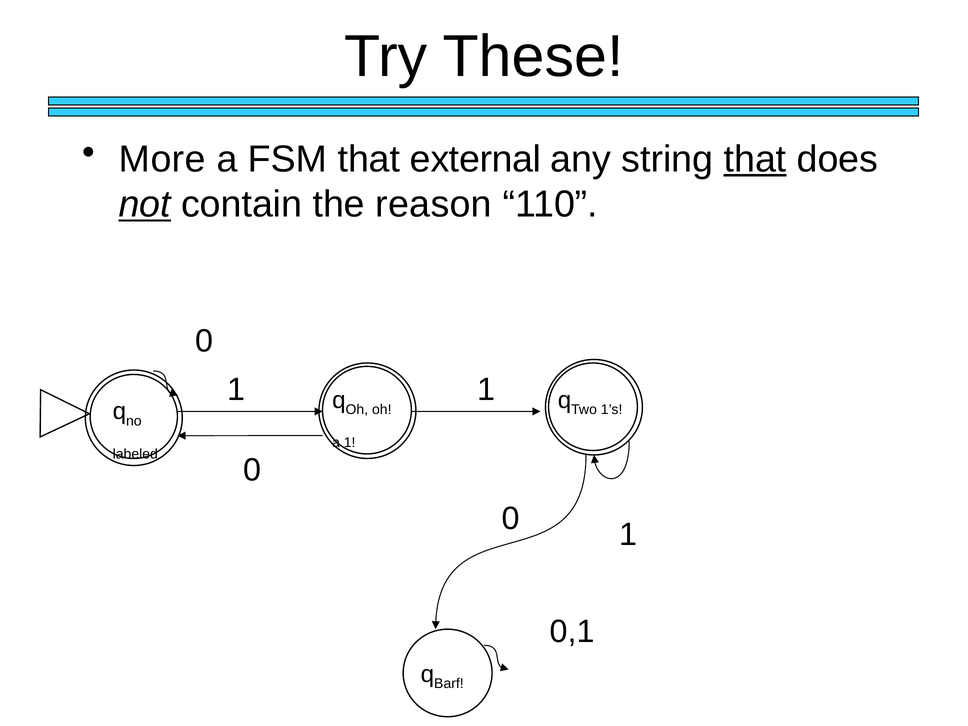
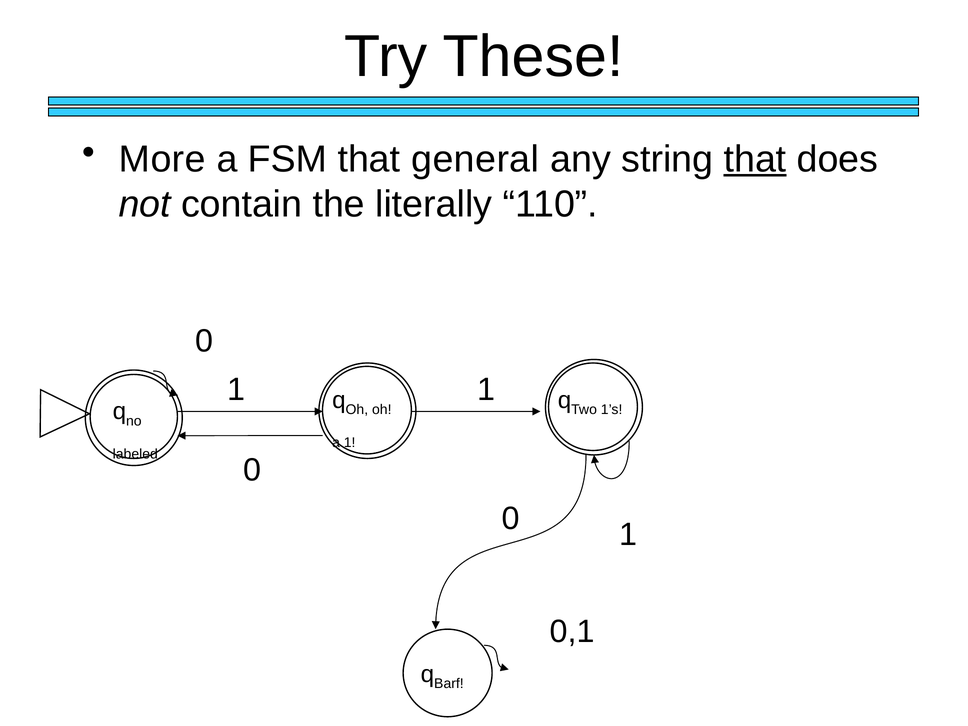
external: external -> general (475, 159)
not underline: present -> none (145, 204)
reason: reason -> literally (434, 204)
